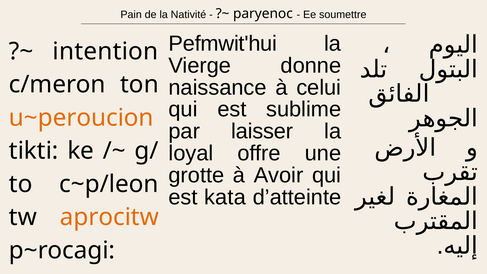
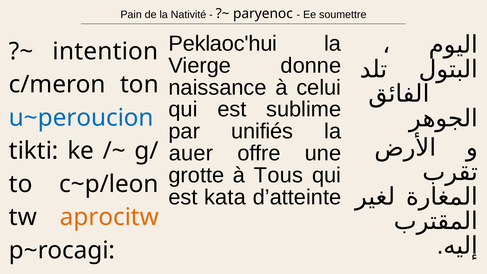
Pefmwit'hui: Pefmwit'hui -> Peklaoc'hui (223, 44)
u~peroucion colour: orange -> blue (81, 118)
laisser: laisser -> unifiés (262, 131)
loyal: loyal -> auer (191, 153)
Avoir: Avoir -> Tous (278, 175)
